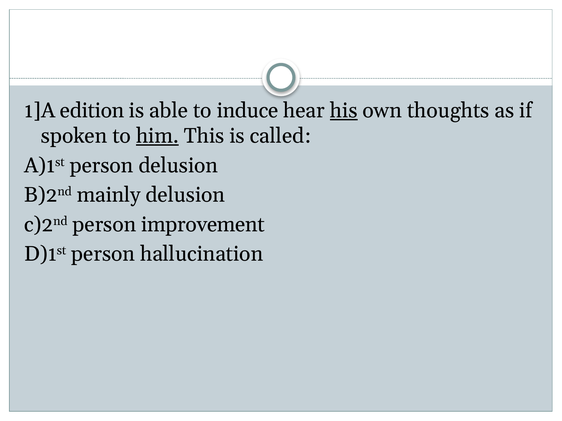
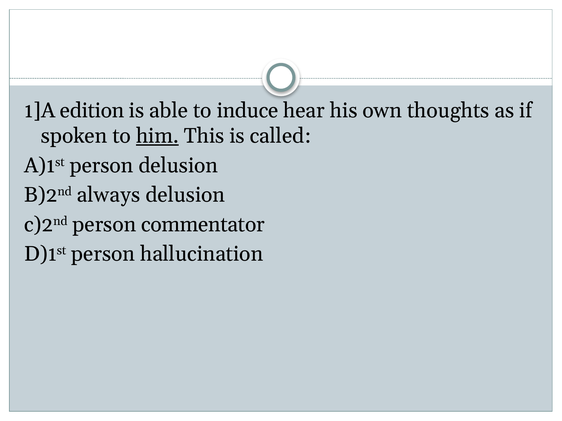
his underline: present -> none (344, 111)
mainly: mainly -> always (108, 195)
improvement: improvement -> commentator (203, 225)
